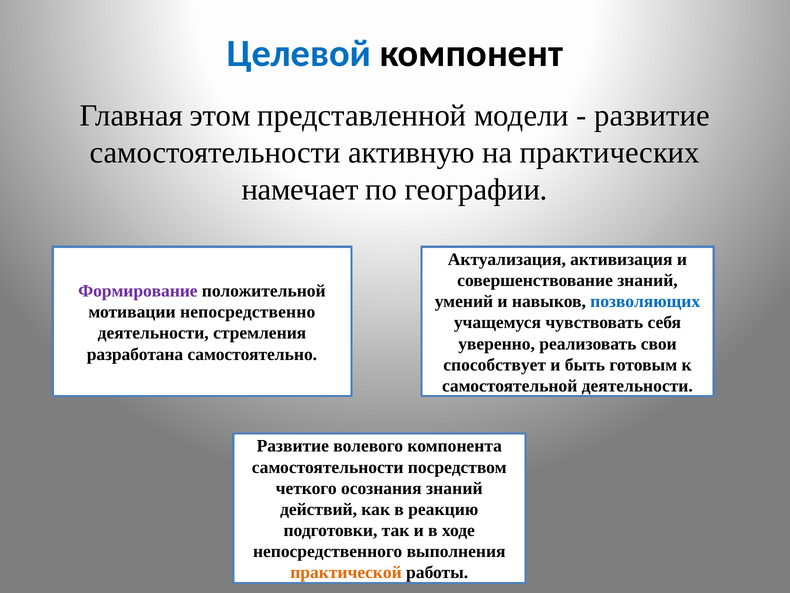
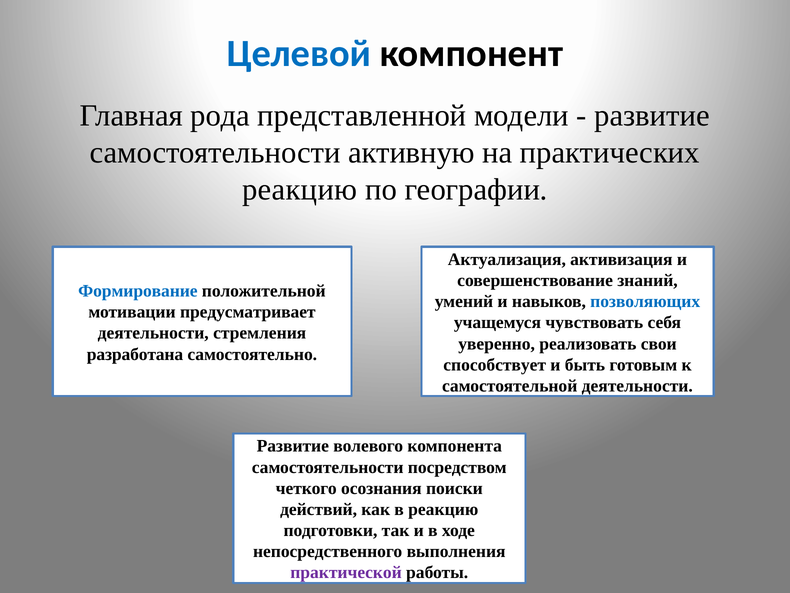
этом: этом -> рода (220, 115)
намечает: намечает -> реакцию (300, 189)
Формирование colour: purple -> blue (138, 291)
непосредственно: непосредственно -> предусматривает (248, 312)
осознания знаний: знаний -> поиски (454, 488)
практической colour: orange -> purple (346, 572)
